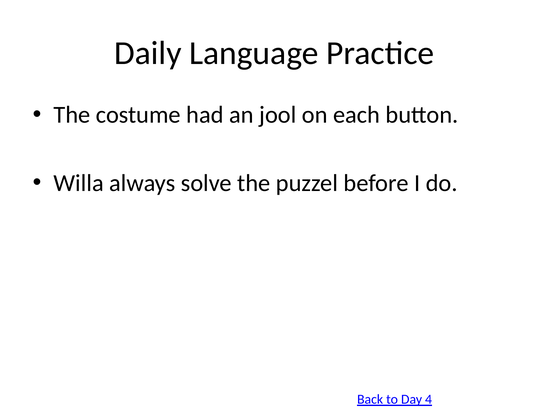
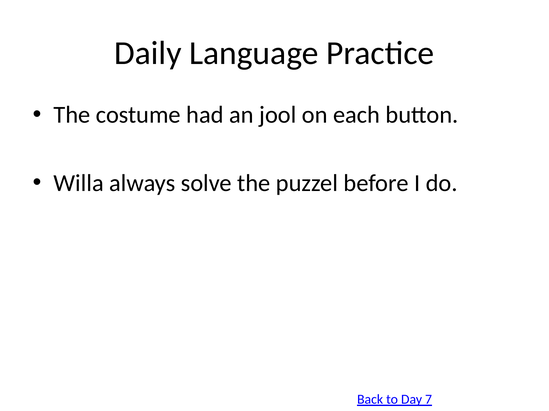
4: 4 -> 7 (429, 400)
